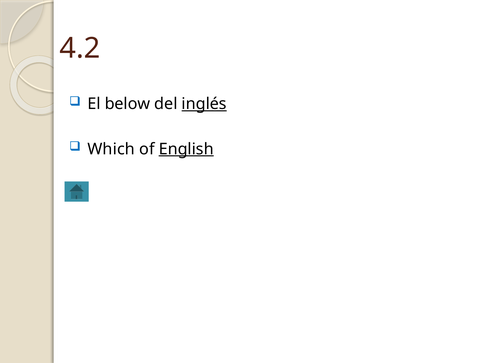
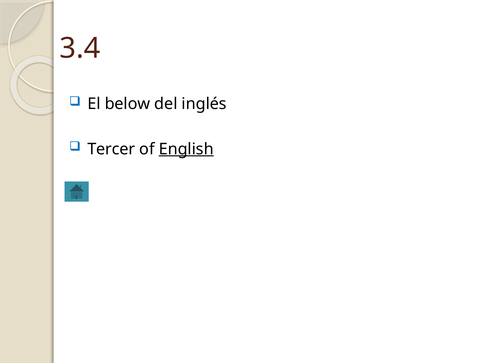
4.2: 4.2 -> 3.4 (80, 48)
inglés underline: present -> none (204, 104)
Which: Which -> Tercer (111, 149)
